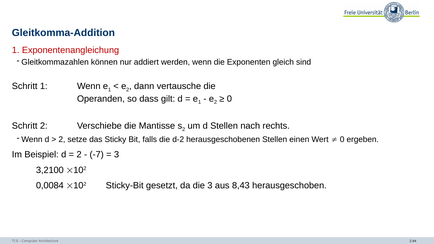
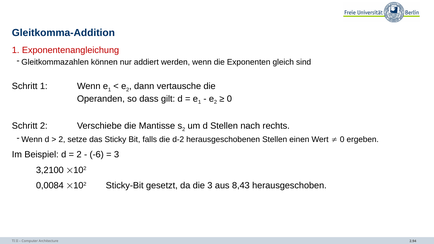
-7: -7 -> -6 (97, 155)
